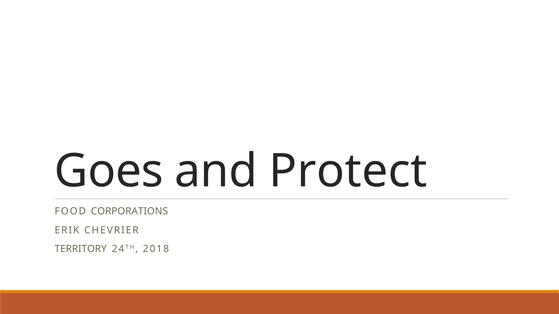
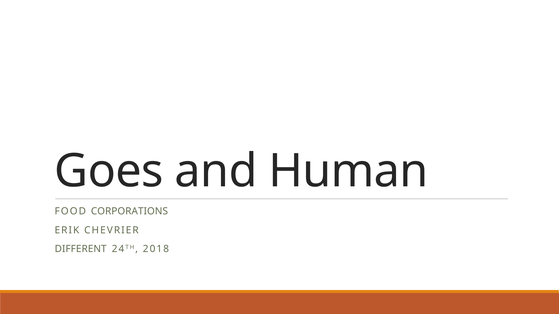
Protect: Protect -> Human (348, 171)
TERRITORY: TERRITORY -> DIFFERENT (81, 249)
